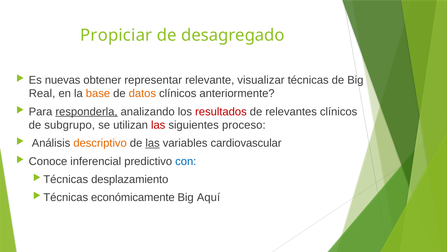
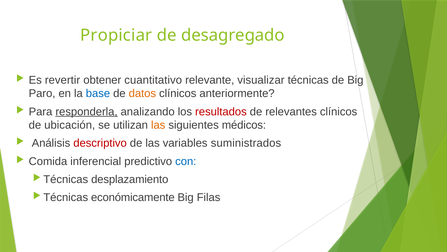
nuevas: nuevas -> revertir (63, 80)
representar: representar -> cuantitativo (153, 80)
Real: Real -> Paro (42, 93)
base colour: orange -> blue (98, 93)
subgrupo: subgrupo -> ubicación (70, 125)
las colour: red -> orange (158, 125)
proceso: proceso -> médicos (244, 125)
descriptivo colour: orange -> red (100, 143)
las underline: present -> none (153, 143)
cardiovascular: cardiovascular -> suministrados (246, 143)
Conoce: Conoce -> Comida (48, 161)
Aquí: Aquí -> Filas (209, 197)
